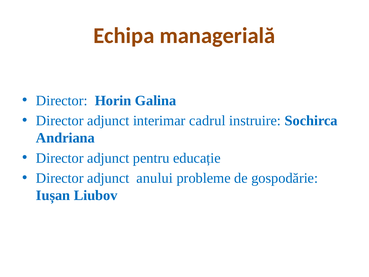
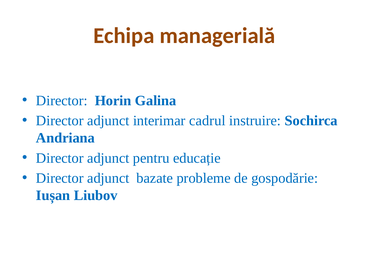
anului: anului -> bazate (155, 178)
